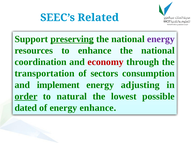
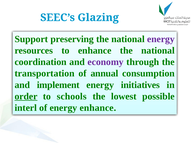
Related: Related -> Glazing (98, 18)
preserving underline: present -> none (72, 39)
economy colour: red -> purple (106, 62)
sectors: sectors -> annual (104, 74)
adjusting: adjusting -> initiatives (140, 85)
natural: natural -> schools (72, 96)
dated: dated -> interl (26, 108)
